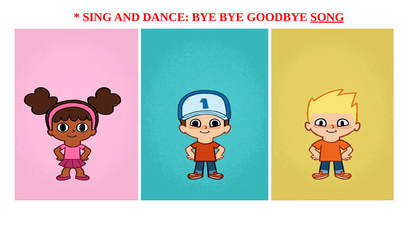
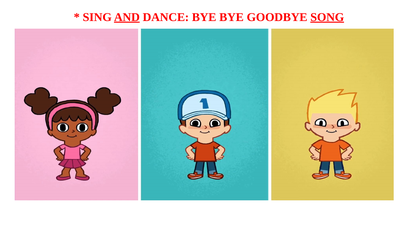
AND underline: none -> present (127, 17)
